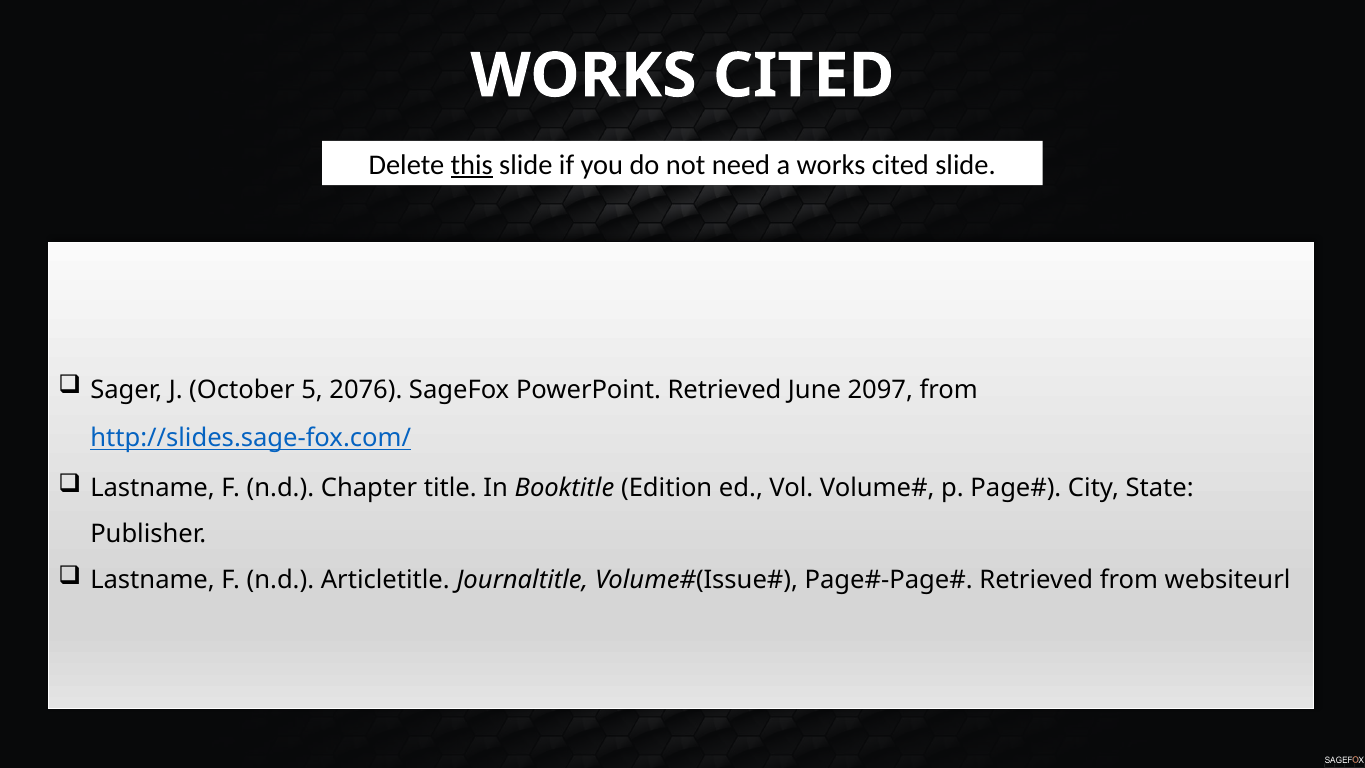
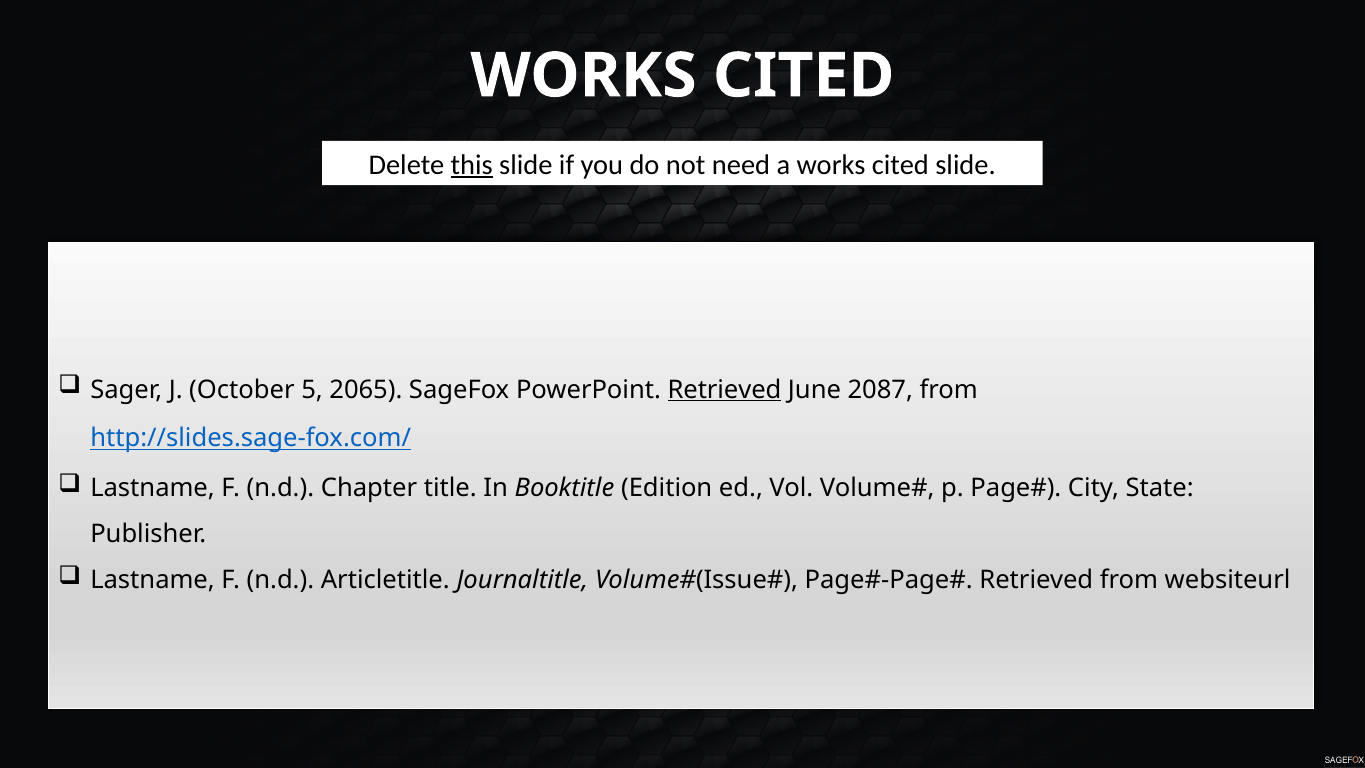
2076: 2076 -> 2065 (366, 390)
Retrieved underline: none -> present (724, 390)
2097: 2097 -> 2087 (880, 390)
